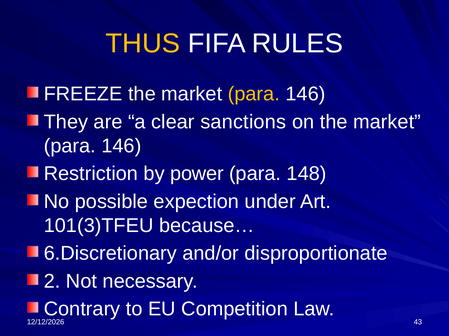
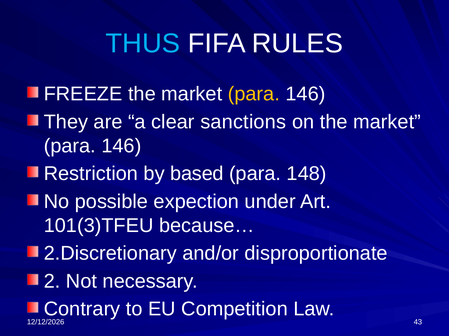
THUS colour: yellow -> light blue (143, 44)
power: power -> based (197, 174)
6.Discretionary: 6.Discretionary -> 2.Discretionary (110, 254)
